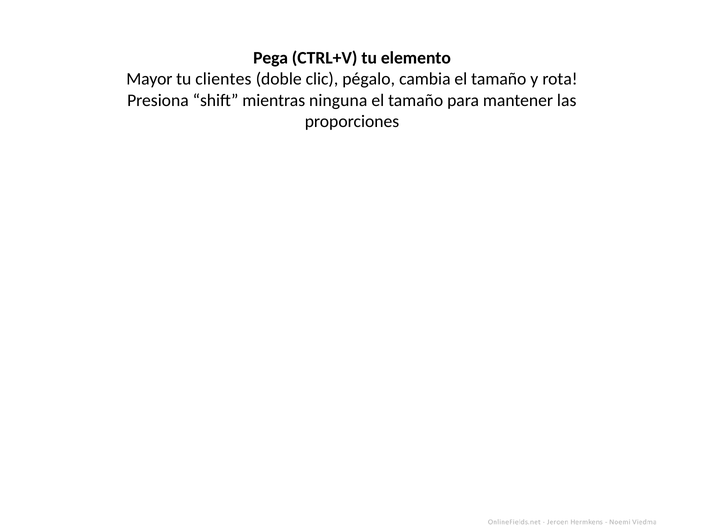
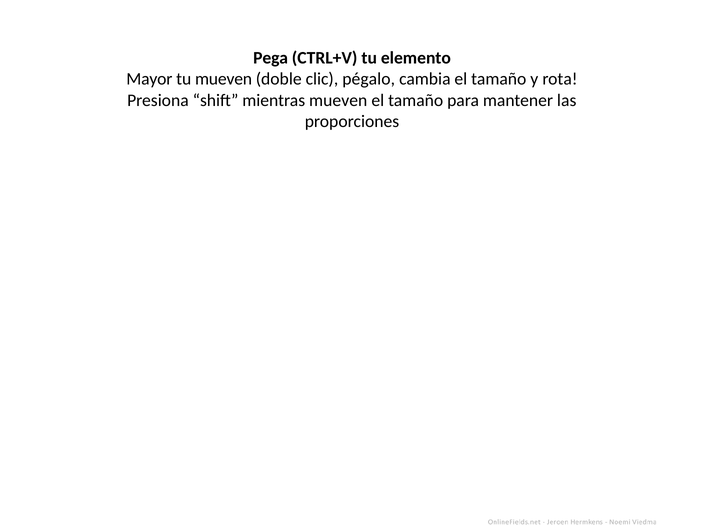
tu clientes: clientes -> mueven (224, 79)
mientras ninguna: ninguna -> mueven (338, 100)
